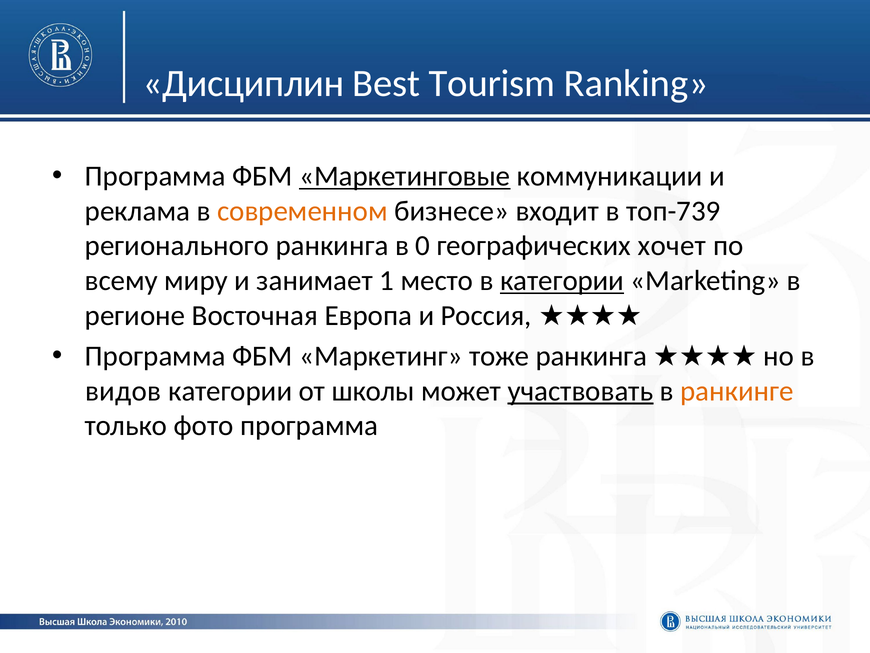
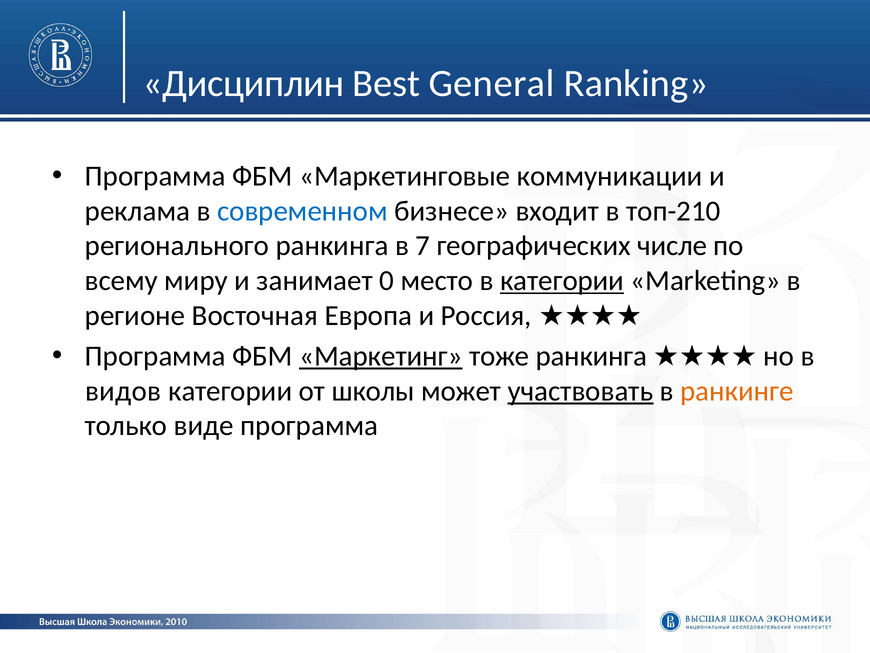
Tourism: Tourism -> General (492, 83)
Маркетинговые underline: present -> none (405, 176)
современном colour: orange -> blue (302, 211)
топ-739: топ-739 -> топ-210 (673, 211)
0: 0 -> 7 (423, 246)
хочет: хочет -> числе (672, 246)
1: 1 -> 0 (387, 280)
Маркетинг underline: none -> present (381, 356)
фото: фото -> виде (204, 425)
